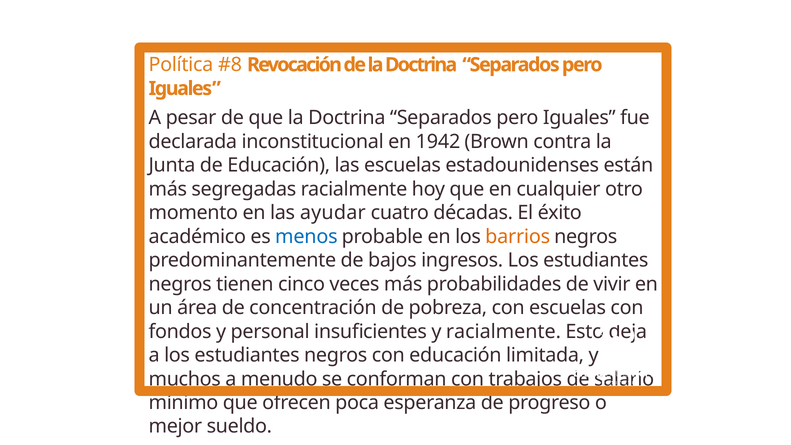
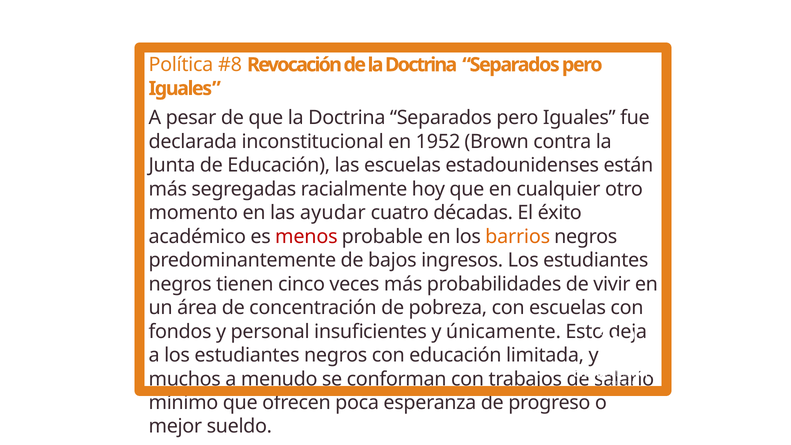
1942: 1942 -> 1952 (438, 142)
menos colour: blue -> red (306, 237)
y racialmente: racialmente -> únicamente (503, 331)
